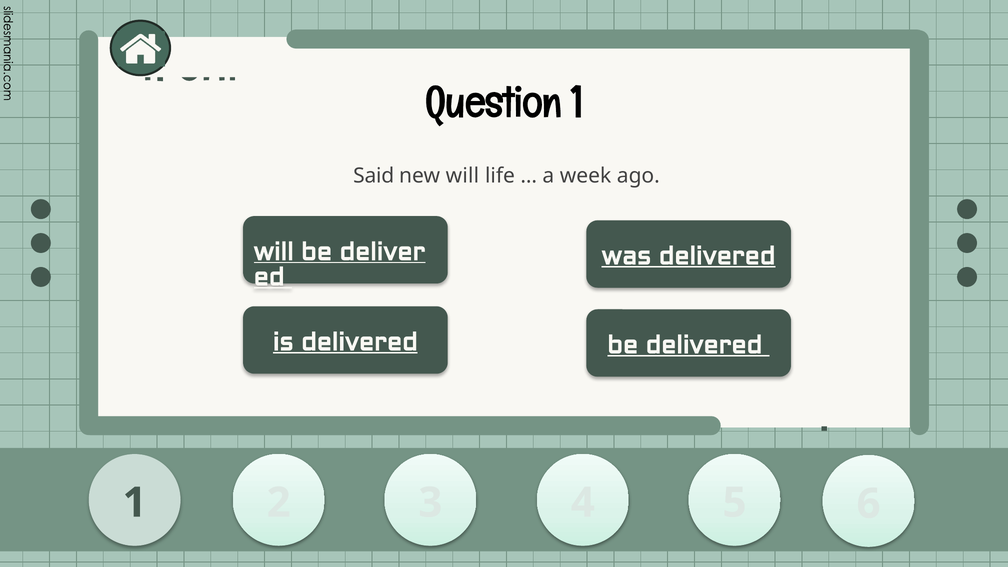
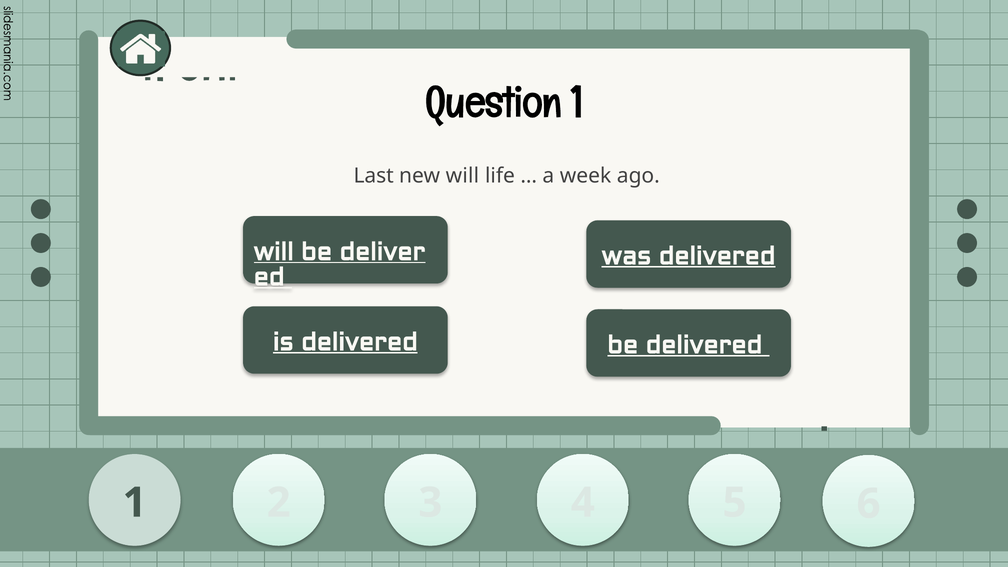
Said: Said -> Last (374, 176)
